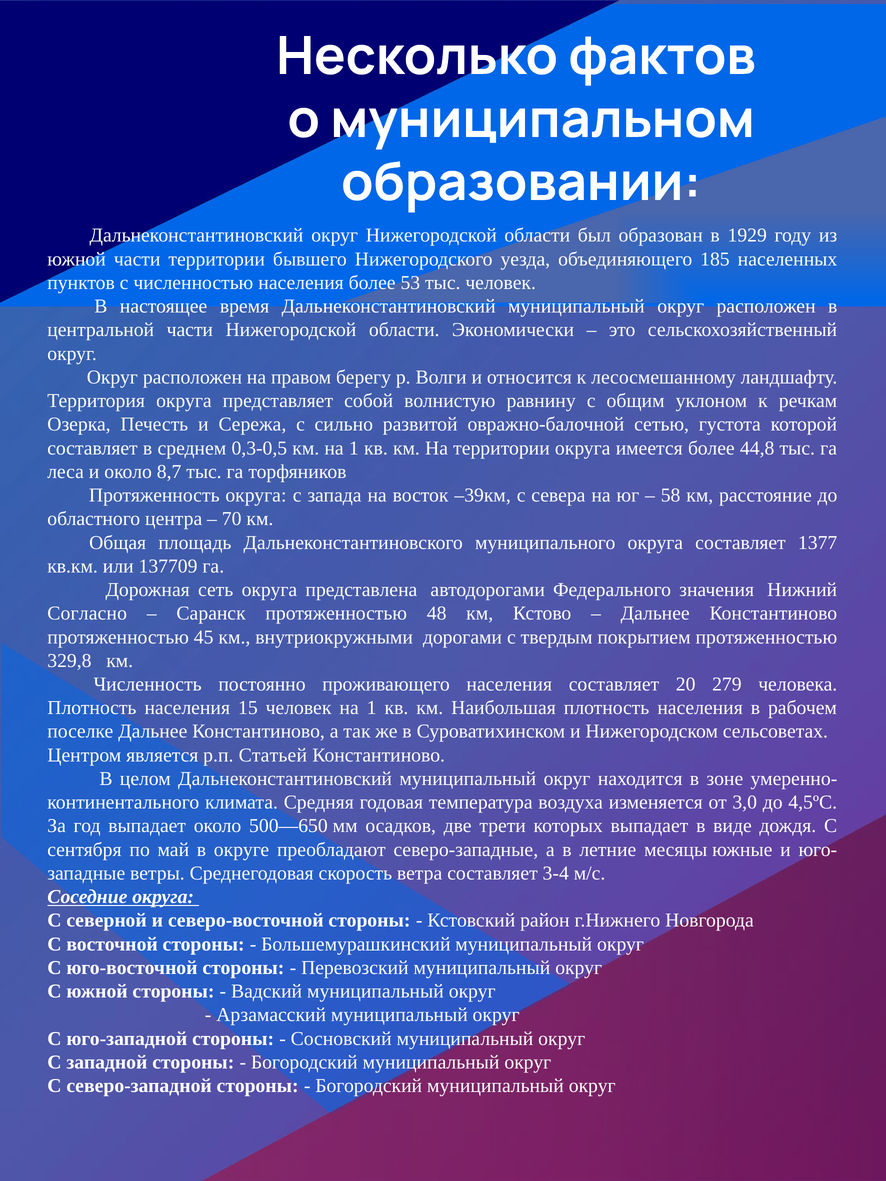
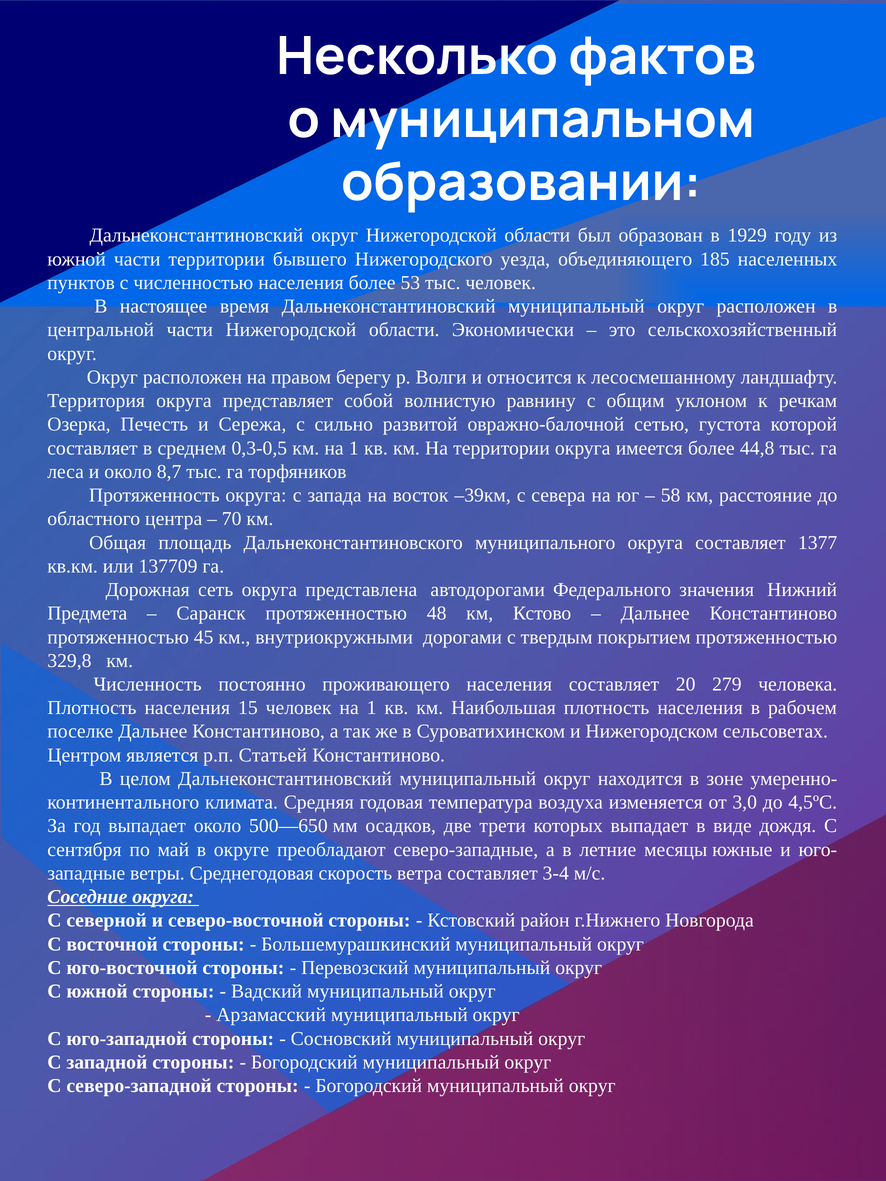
Согласно: Согласно -> Предмета (87, 614)
